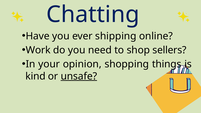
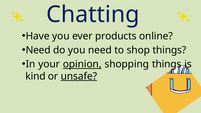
shipping: shipping -> products (116, 36)
Work: Work -> Need (38, 50)
shop sellers: sellers -> things (169, 50)
opinion underline: none -> present (82, 64)
